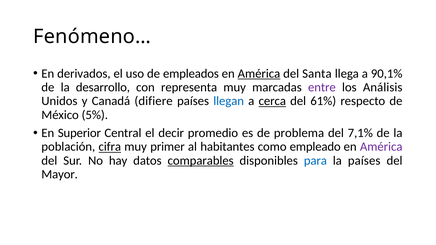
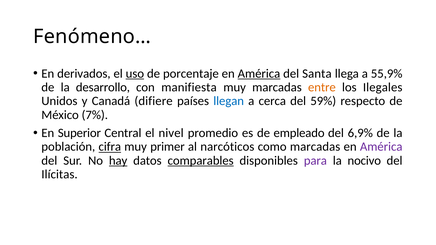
uso underline: none -> present (135, 74)
empleados: empleados -> porcentaje (191, 74)
90,1%: 90,1% -> 55,9% (387, 74)
representa: representa -> manifiesta (189, 87)
entre colour: purple -> orange (322, 87)
Análisis: Análisis -> Ilegales (383, 87)
cerca underline: present -> none (272, 101)
61%: 61% -> 59% (323, 101)
5%: 5% -> 7% (95, 115)
decir: decir -> nivel (171, 133)
problema: problema -> empleado (299, 133)
7,1%: 7,1% -> 6,9% (360, 133)
habitantes: habitantes -> narcóticos (227, 147)
como empleado: empleado -> marcadas (315, 147)
hay underline: none -> present (118, 161)
para colour: blue -> purple (315, 161)
la países: países -> nocivo (364, 161)
Mayor: Mayor -> Ilícitas (60, 174)
